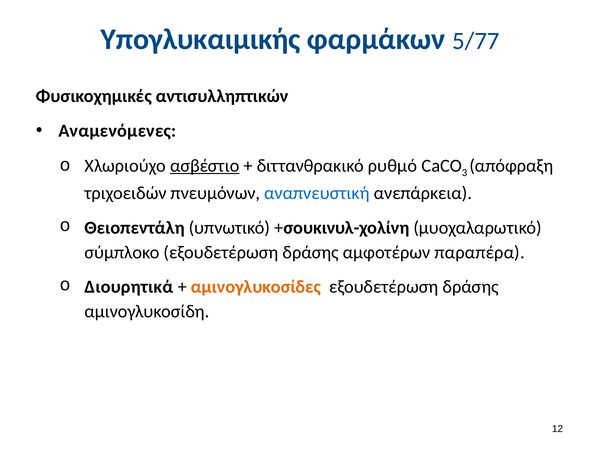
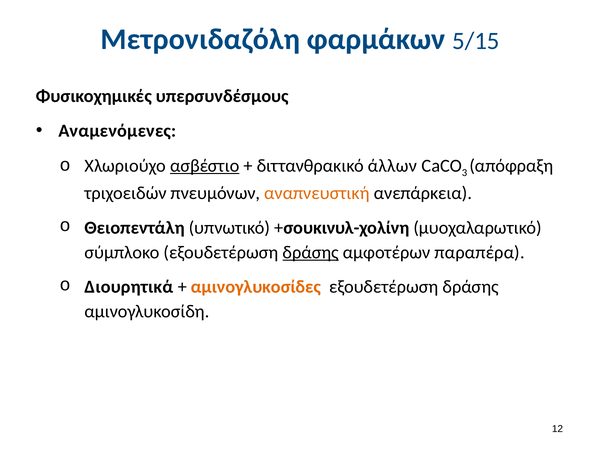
Υπογλυκαιμικής: Υπογλυκαιμικής -> Μετρονιδαζόλη (200, 39)
5/77: 5/77 -> 5/15 (476, 41)
αντισυλληπτικών: αντισυλληπτικών -> υπερσυνδέσμους (222, 96)
ρυθμό: ρυθμό -> άλλων (392, 166)
αναπνευστική colour: blue -> orange (317, 193)
δράσης underline: none -> present (311, 252)
